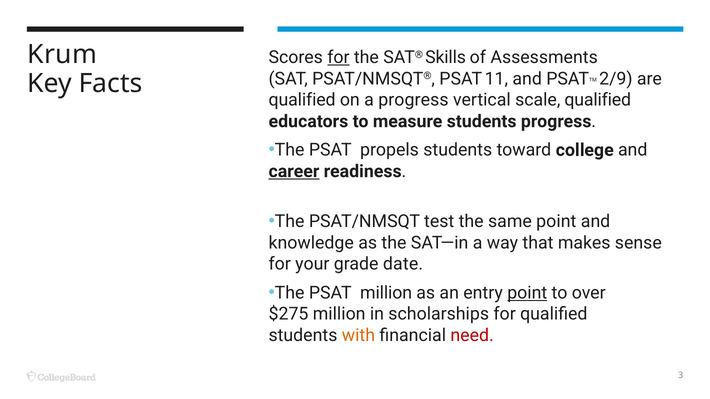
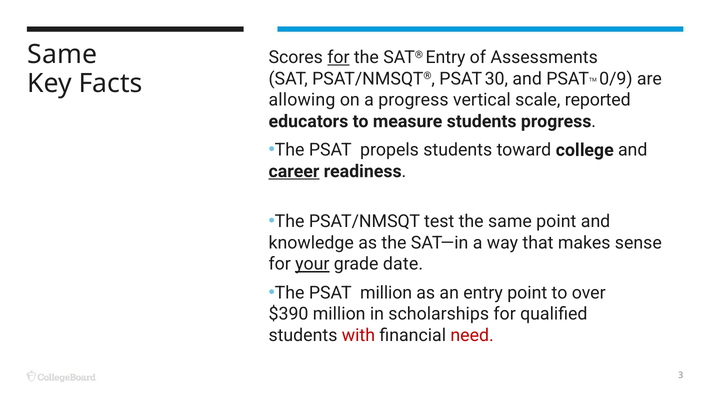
Krum: Krum -> Same (62, 55)
SAT® Skills: Skills -> Entry (446, 58)
11: 11 -> 30 (496, 79)
2/9: 2/9 -> 0/9 (616, 79)
qualified: qualified -> allowing (302, 100)
scale qualified: qualified -> reported (598, 100)
your underline: none -> present (312, 264)
point underline: present -> none (527, 293)
$275: $275 -> $390 (289, 314)
with colour: orange -> red (358, 336)
